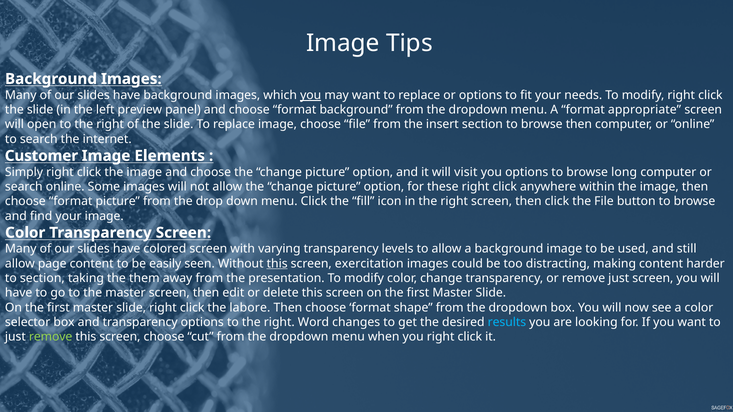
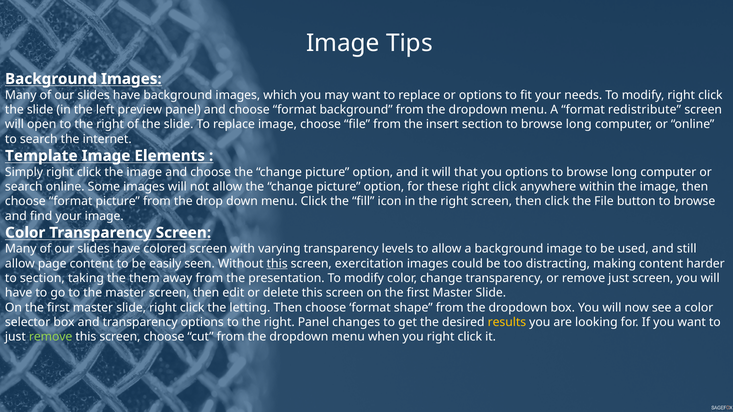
you underline: present -> none (311, 95)
appropriate: appropriate -> redistribute (645, 110)
section to browse then: then -> long (579, 125)
Customer: Customer -> Template (41, 156)
visit: visit -> that (466, 172)
labore: labore -> letting (250, 308)
right Word: Word -> Panel (314, 322)
results colour: light blue -> yellow (507, 322)
